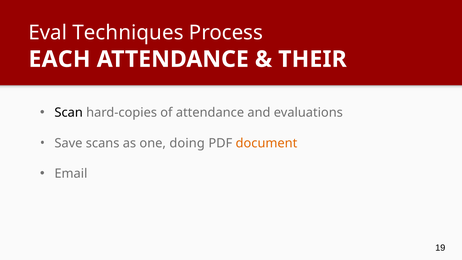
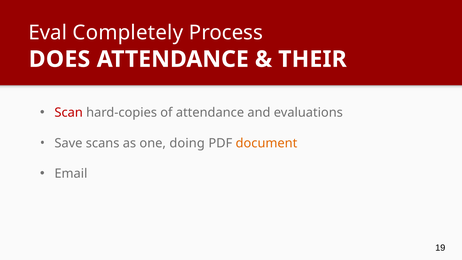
Techniques: Techniques -> Completely (128, 33)
EACH: EACH -> DOES (59, 59)
Scan colour: black -> red (69, 112)
